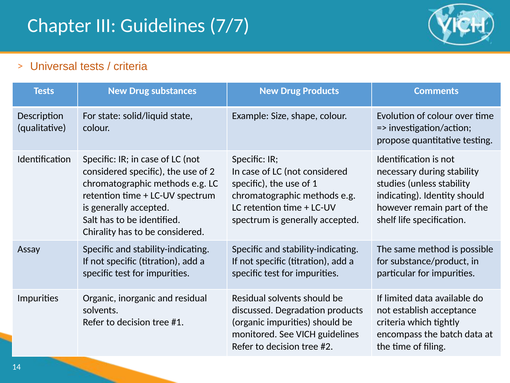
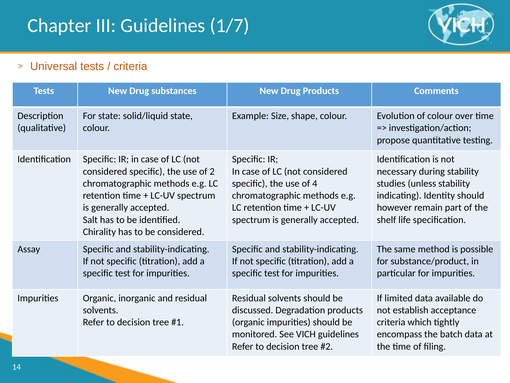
7/7: 7/7 -> 1/7 (230, 26)
1: 1 -> 4 (315, 183)
